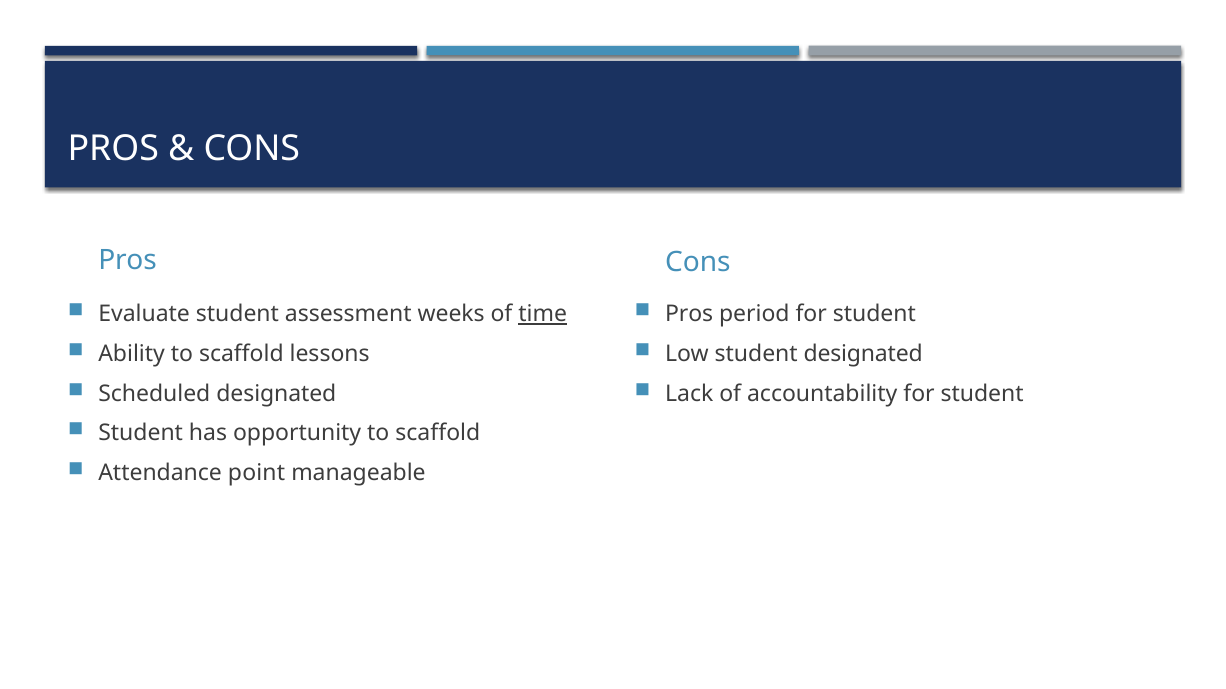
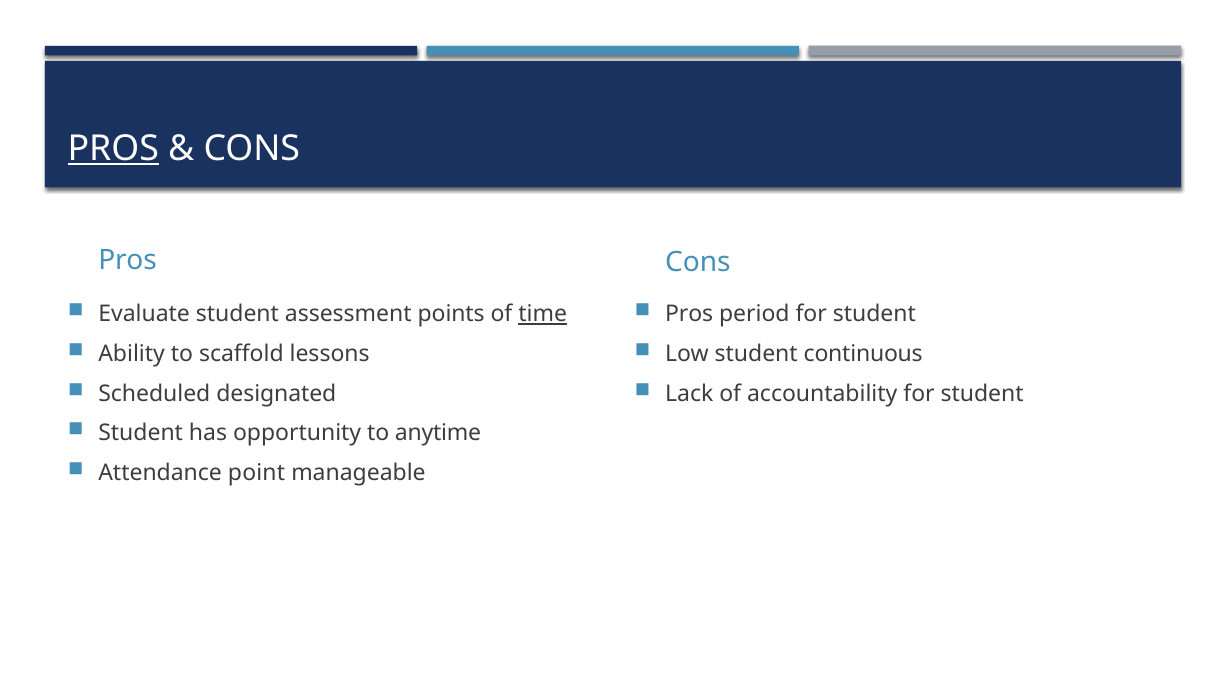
PROS underline: none -> present (113, 149)
weeks: weeks -> points (451, 314)
student designated: designated -> continuous (863, 354)
opportunity to scaffold: scaffold -> anytime (438, 434)
